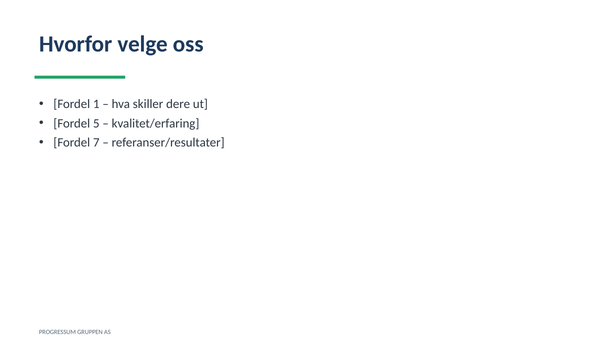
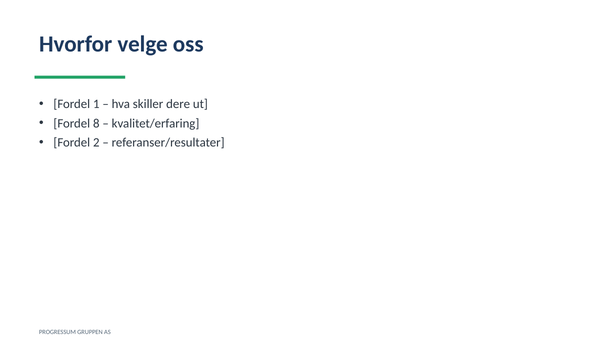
5: 5 -> 8 (96, 123)
7: 7 -> 2 (96, 142)
